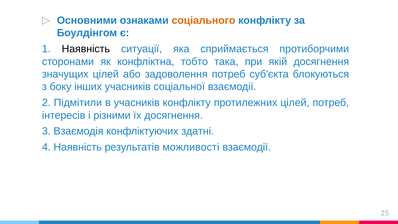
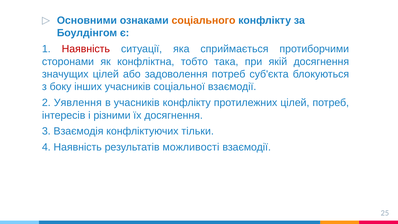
Наявність colour: black -> red (86, 49)
Підмітили: Підмітили -> Уявлення (78, 103)
здатні: здатні -> тільки (198, 131)
